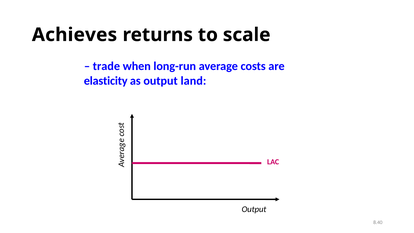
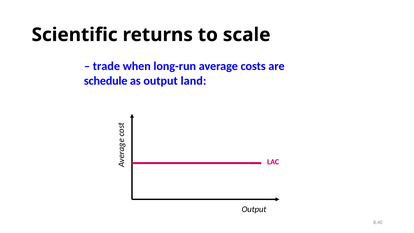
Achieves: Achieves -> Scientific (75, 35)
elasticity: elasticity -> schedule (106, 81)
